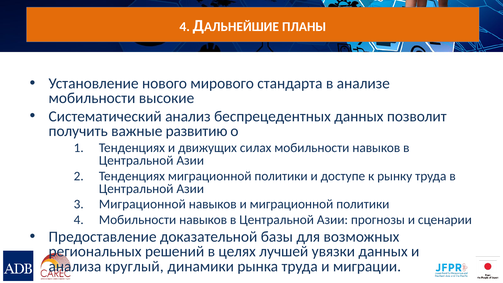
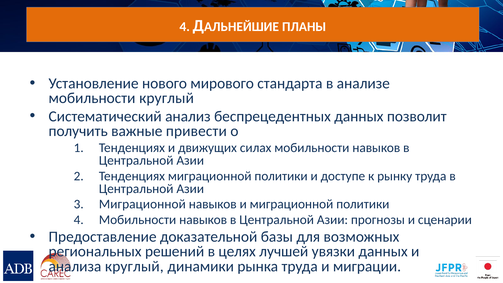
мобильности высокие: высокие -> круглый (167, 98)
развитию: развитию -> привести (196, 131)
